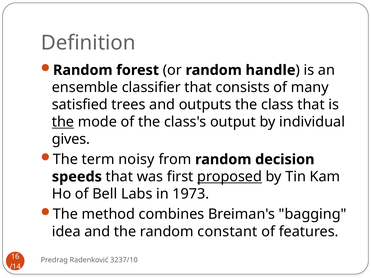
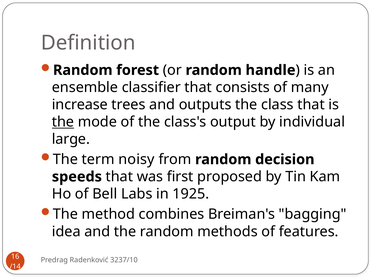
satisfied: satisfied -> increase (80, 105)
gives: gives -> large (71, 139)
proposed underline: present -> none (230, 177)
1973: 1973 -> 1925 (191, 194)
constant: constant -> methods (228, 232)
